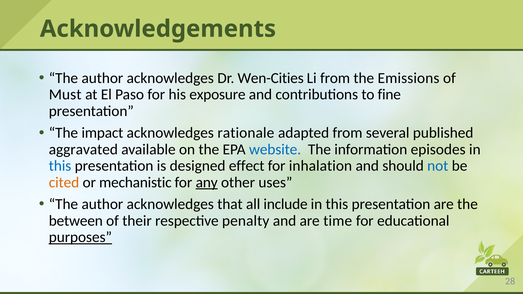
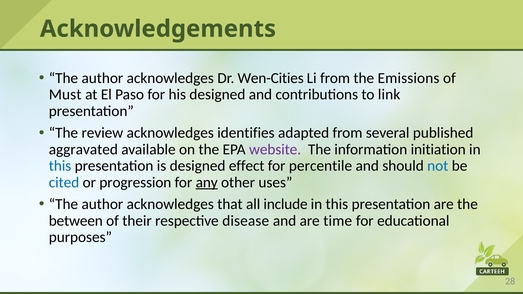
his exposure: exposure -> designed (217, 95)
fine: fine -> link (389, 95)
impact: impact -> review (102, 133)
rationale: rationale -> identifies (246, 133)
website colour: blue -> purple (275, 149)
episodes: episodes -> initiation (438, 149)
inhalation: inhalation -> percentile (321, 166)
cited colour: orange -> blue (64, 182)
mechanistic: mechanistic -> progression (135, 182)
penalty: penalty -> disease (246, 221)
purposes underline: present -> none (80, 237)
